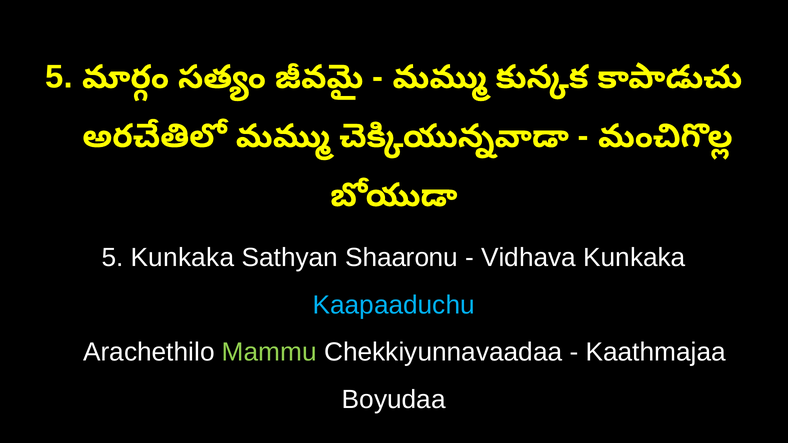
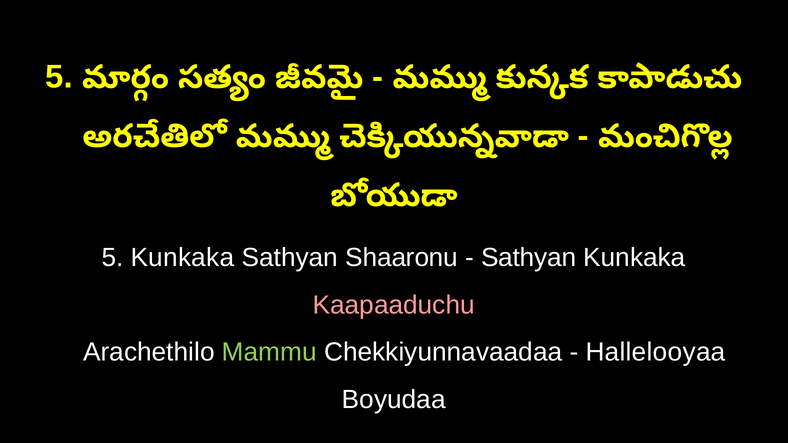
Vidhava: Vidhava -> Sathyan (529, 258)
Kaapaaduchu colour: light blue -> pink (394, 305)
Kaathmajaa: Kaathmajaa -> Hallelooyaa (656, 352)
